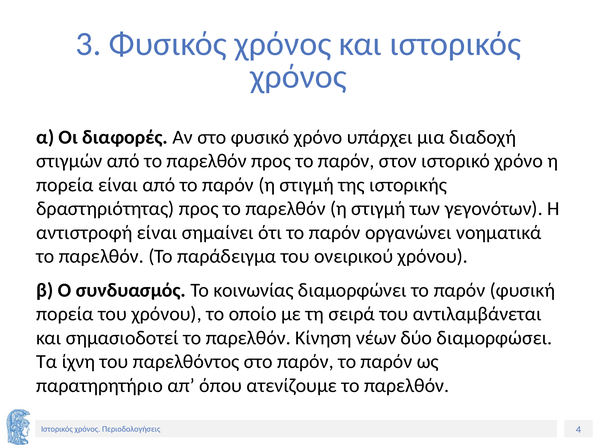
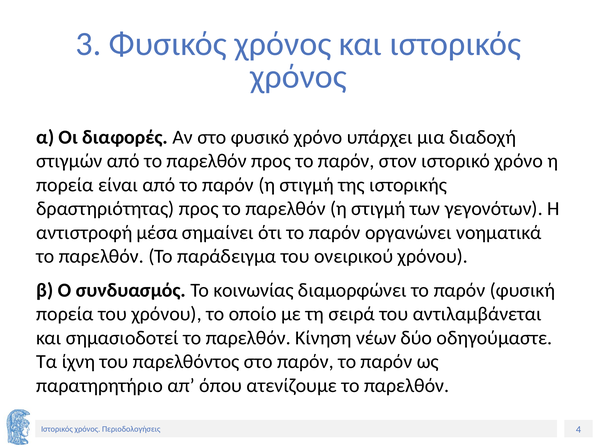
αντιστροφή είναι: είναι -> μέσα (157, 233)
διαμορφώσει: διαμορφώσει -> οδηγούμαστε (494, 338)
